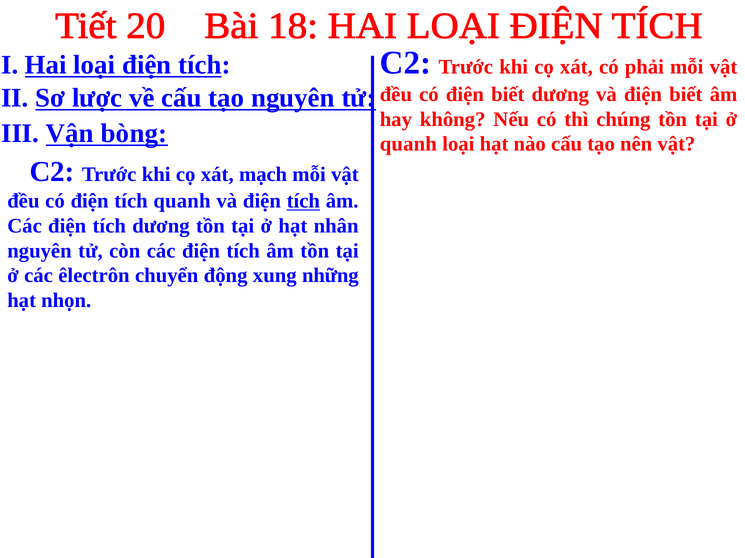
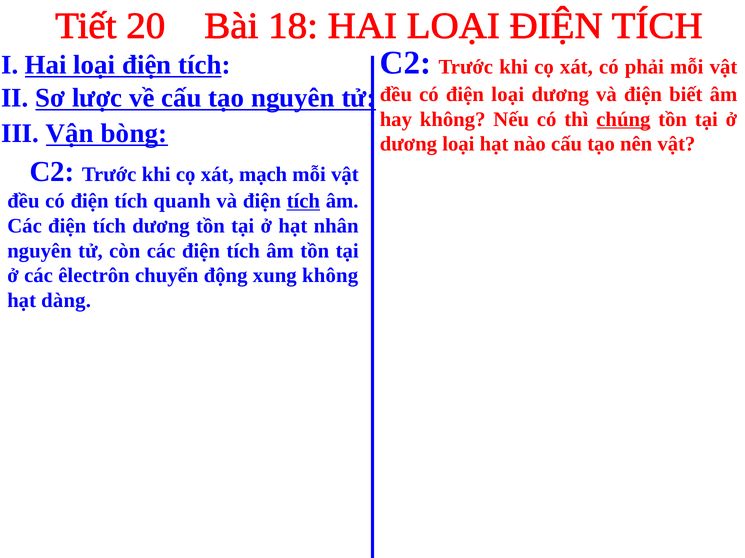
có điện biết: biết -> loại (508, 95)
chúng underline: none -> present (623, 119)
quanh: quanh -> dương (408, 144)
xung những: những -> không (330, 276)
nhọn: nhọn -> dàng (66, 301)
